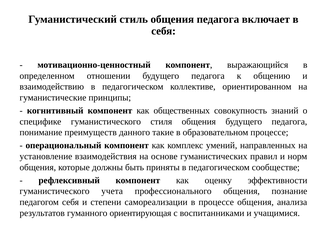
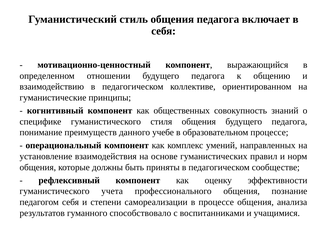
такие: такие -> учебе (163, 133)
ориентирующая: ориентирующая -> способствовало (140, 213)
